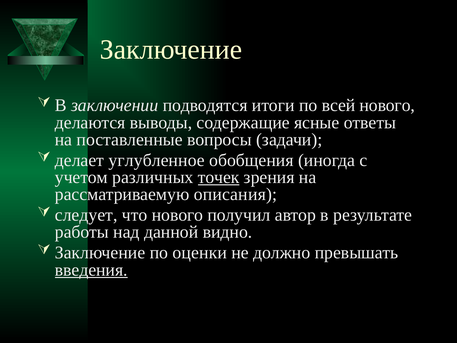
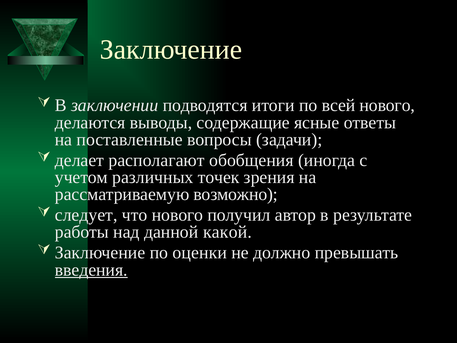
углубленное: углубленное -> располагают (157, 160)
точек underline: present -> none (219, 177)
описания: описания -> возможно (236, 194)
видно: видно -> какой (227, 232)
